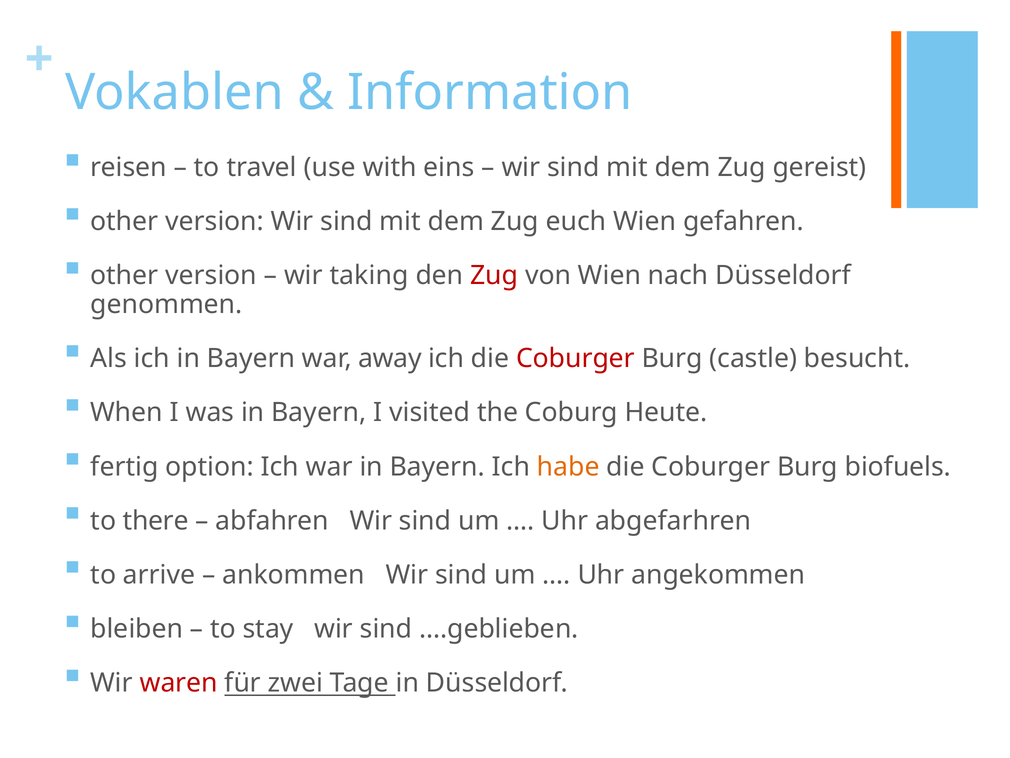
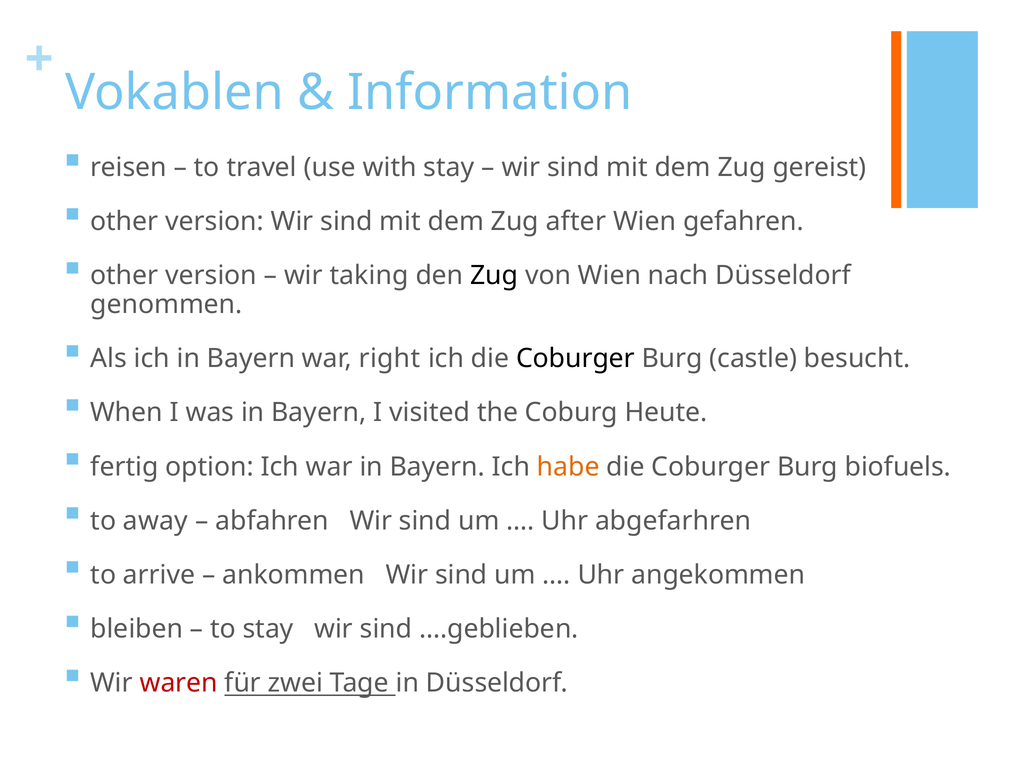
with eins: eins -> stay (449, 167)
euch: euch -> after (576, 221)
Zug colour: red -> black (494, 276)
away: away -> right (390, 358)
Coburger colour: red -> black (575, 358)
there: there -> away (155, 520)
